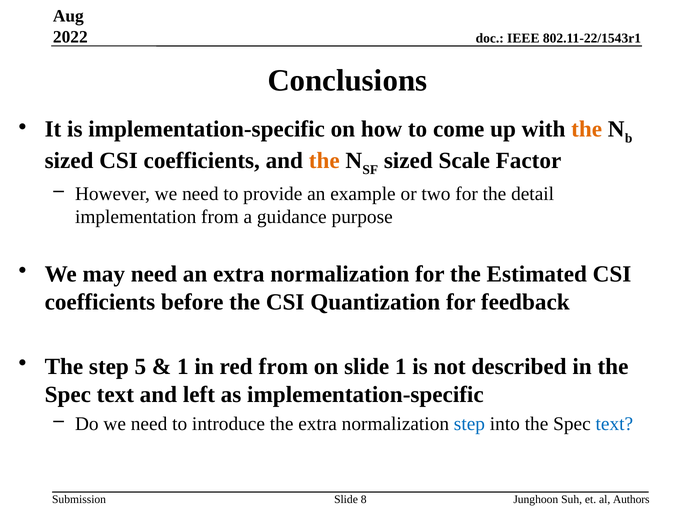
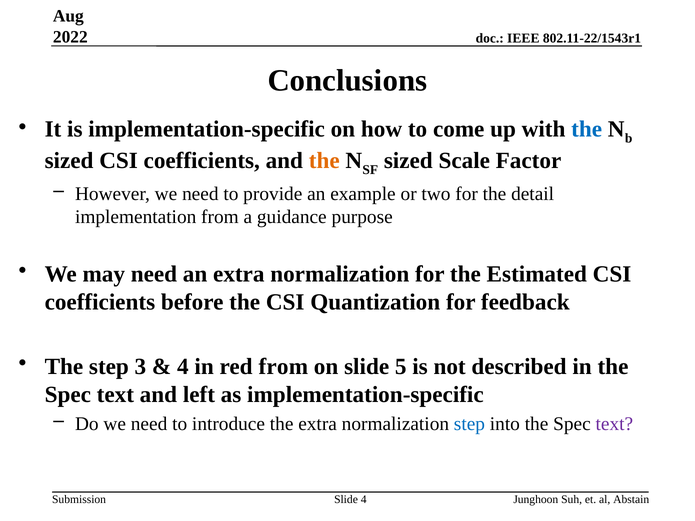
the colour: orange -> blue (587, 129)
5: 5 -> 3 (140, 367)
1: 1 -> 4 (183, 367)
slide 1: 1 -> 5 (401, 367)
text colour: blue -> purple (614, 424)
Slide 8: 8 -> 4 (364, 500)
Authors: Authors -> Abstain (631, 500)
